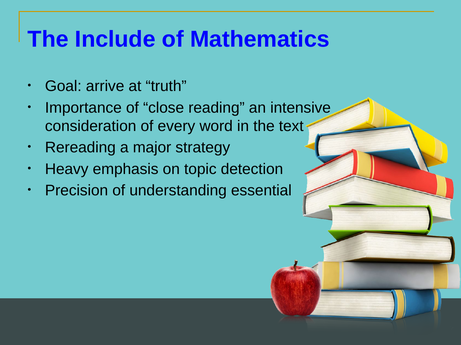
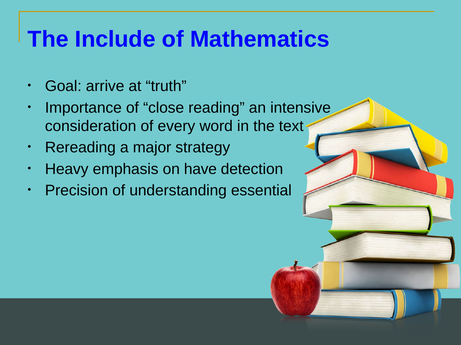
topic: topic -> have (200, 169)
